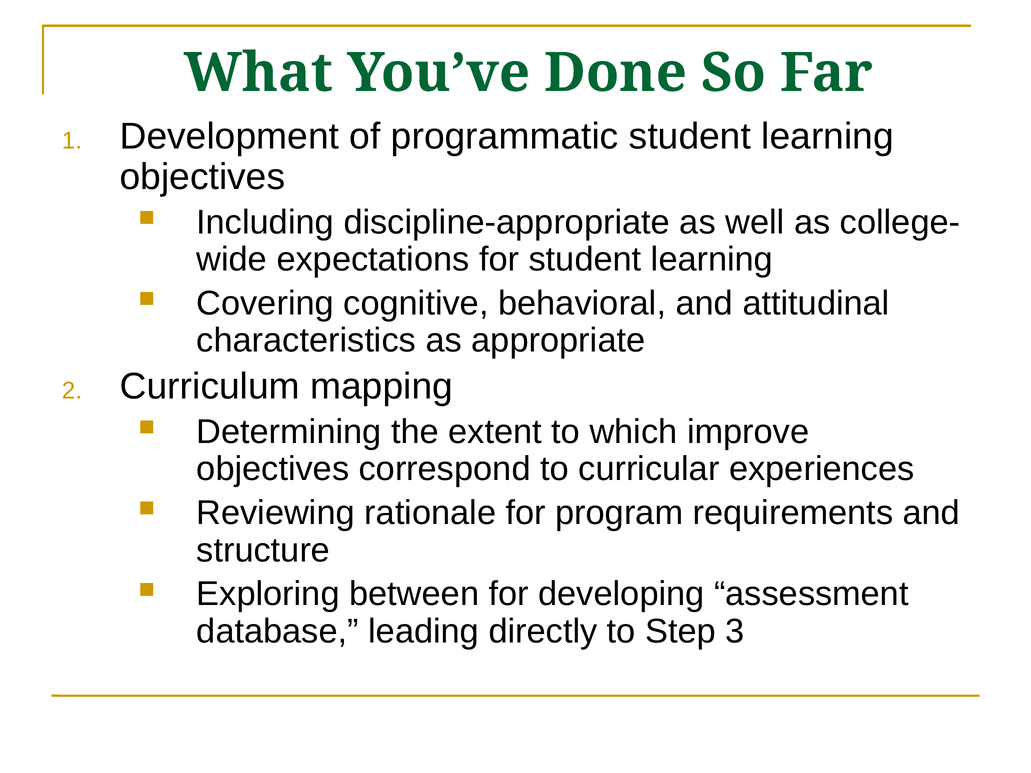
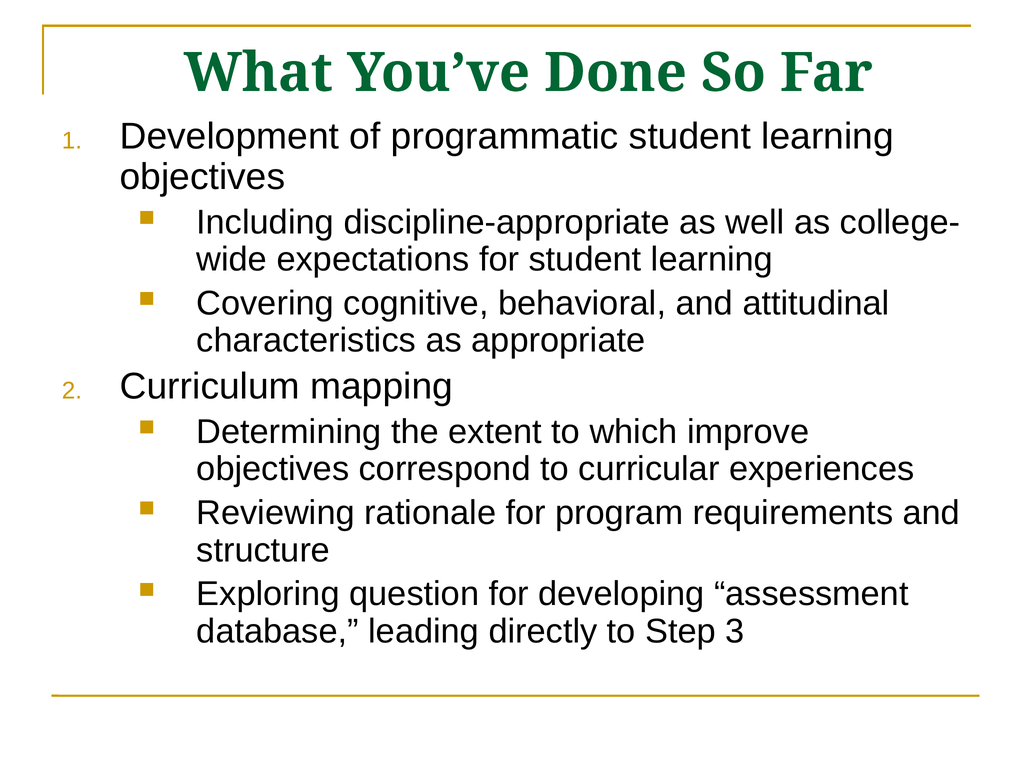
between: between -> question (414, 594)
